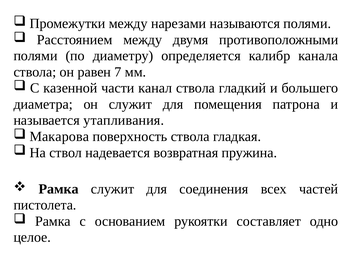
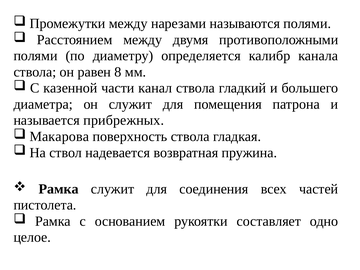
7: 7 -> 8 (118, 72)
утапливания: утапливания -> прибрежных (124, 120)
